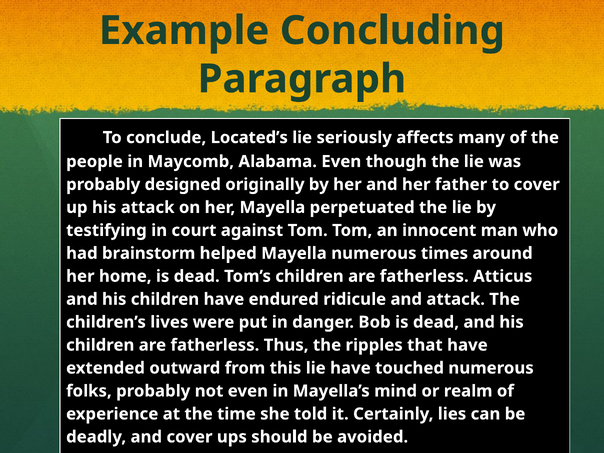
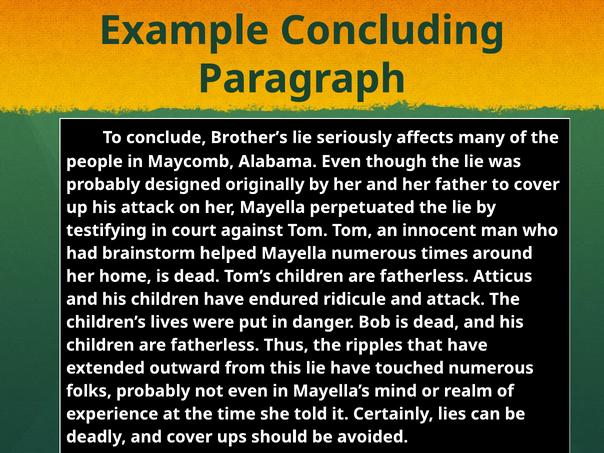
Located’s: Located’s -> Brother’s (249, 138)
